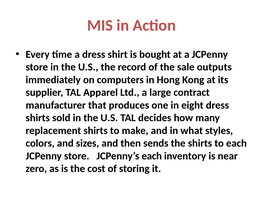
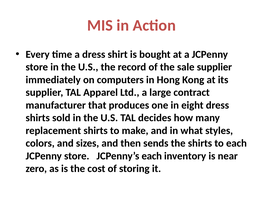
sale outputs: outputs -> supplier (214, 67)
